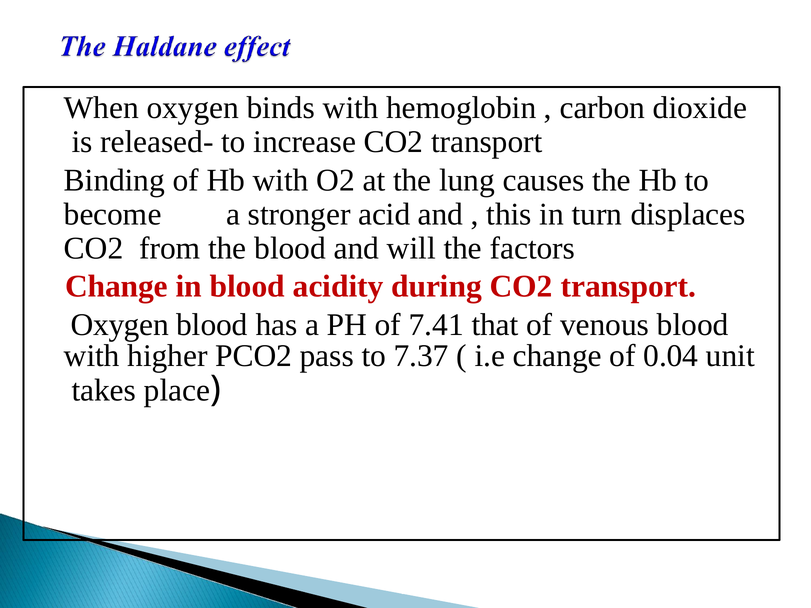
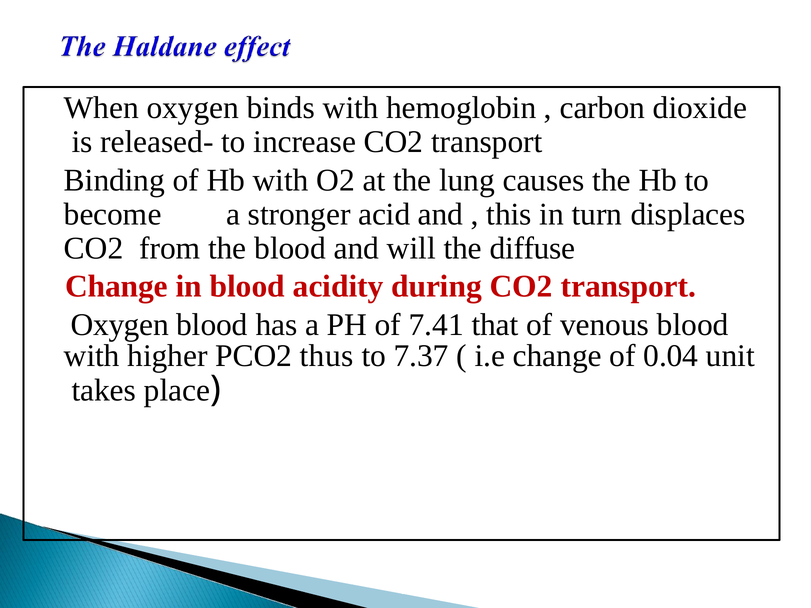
factors: factors -> diffuse (533, 249)
pass: pass -> thus (327, 356)
